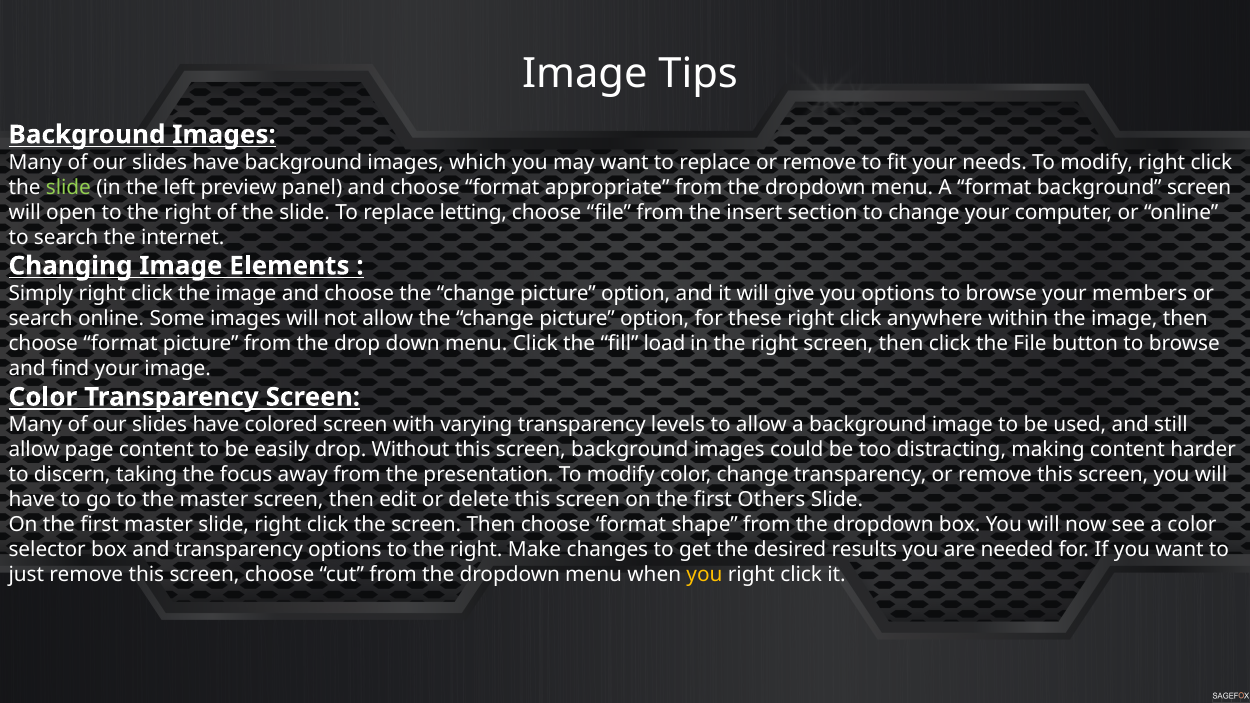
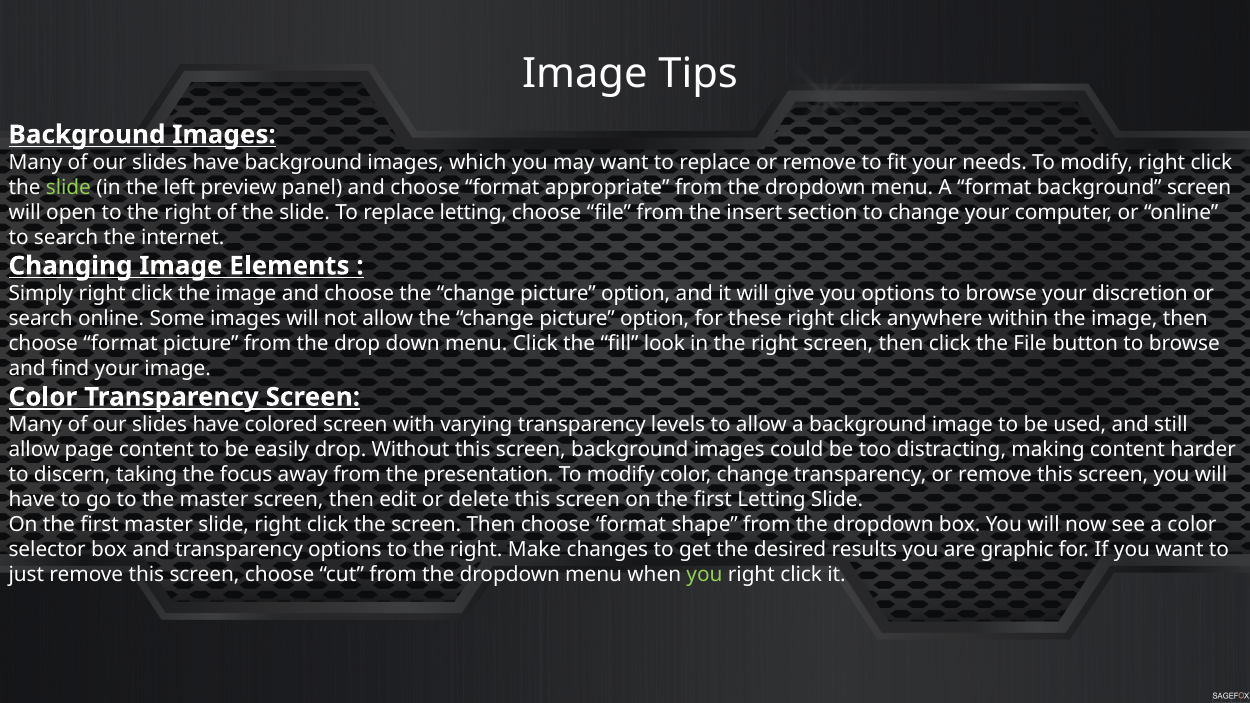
members: members -> discretion (1140, 294)
load: load -> look (664, 344)
first Others: Others -> Letting (772, 500)
needed: needed -> graphic (1017, 550)
you colour: yellow -> light green (705, 575)
